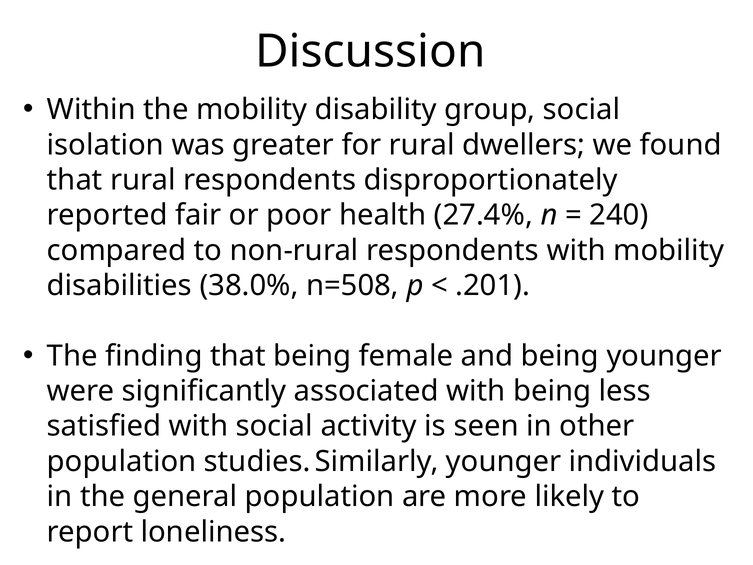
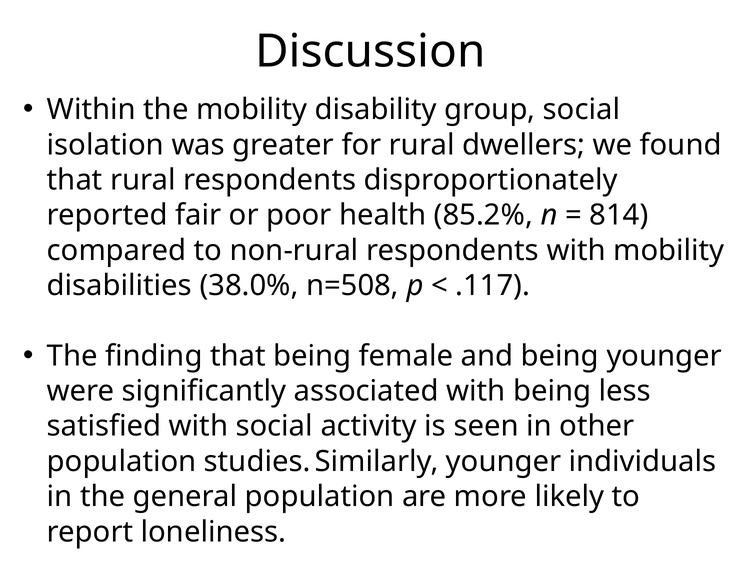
27.4%: 27.4% -> 85.2% (483, 215)
240: 240 -> 814 (619, 215)
.201: .201 -> .117 (493, 285)
